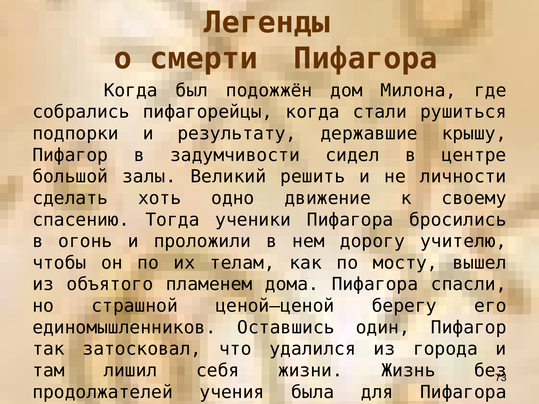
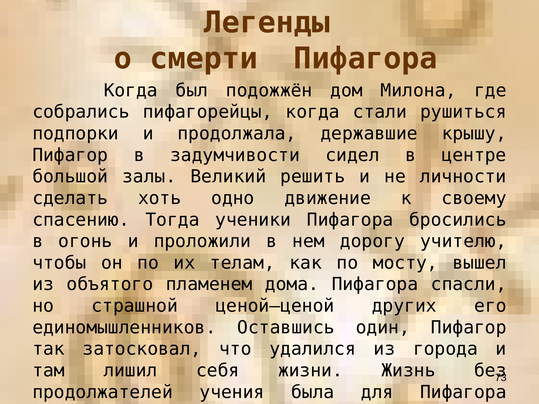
результату: результату -> продолжала (237, 134)
берегу: берегу -> других (404, 306)
